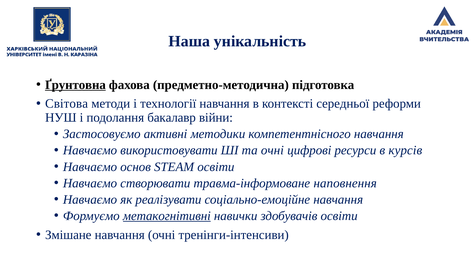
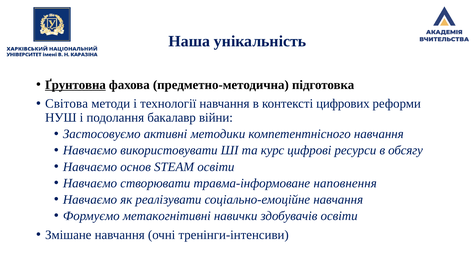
середньої: середньої -> цифрових (343, 104)
та очні: очні -> курс (273, 150)
курсів: курсів -> обсягу (405, 150)
метакогнітивні underline: present -> none (167, 216)
